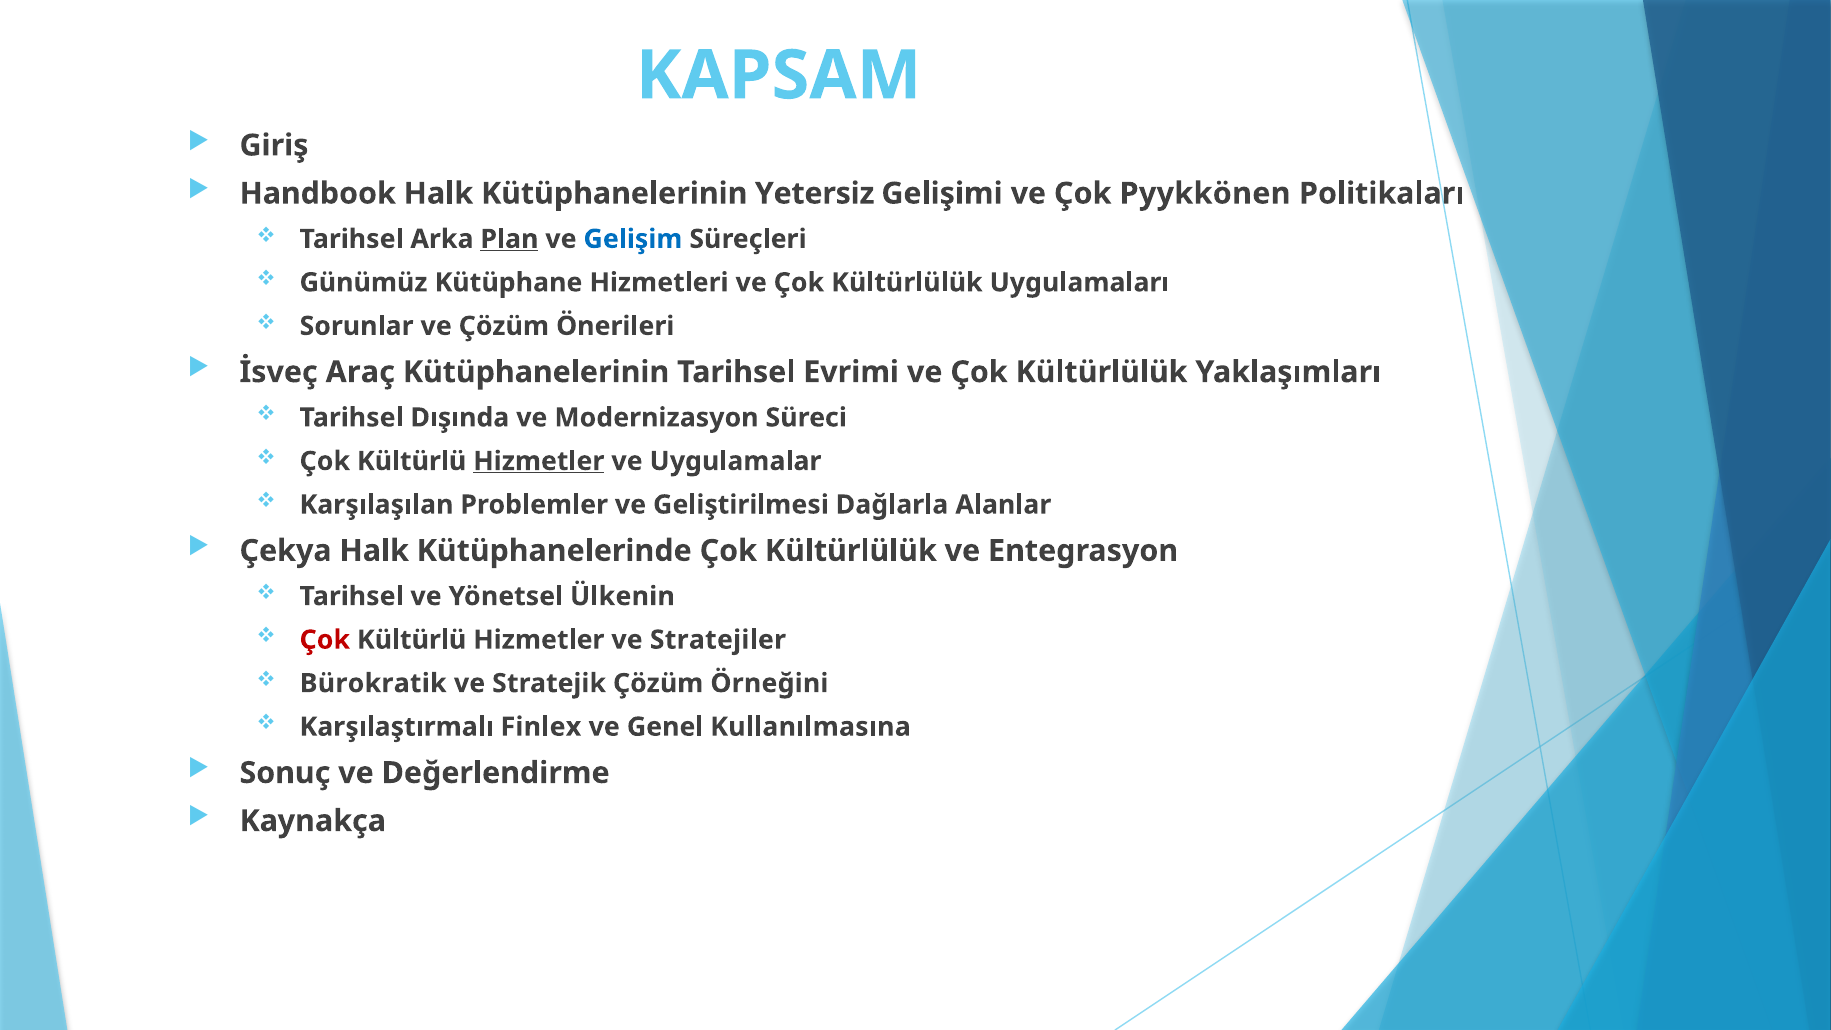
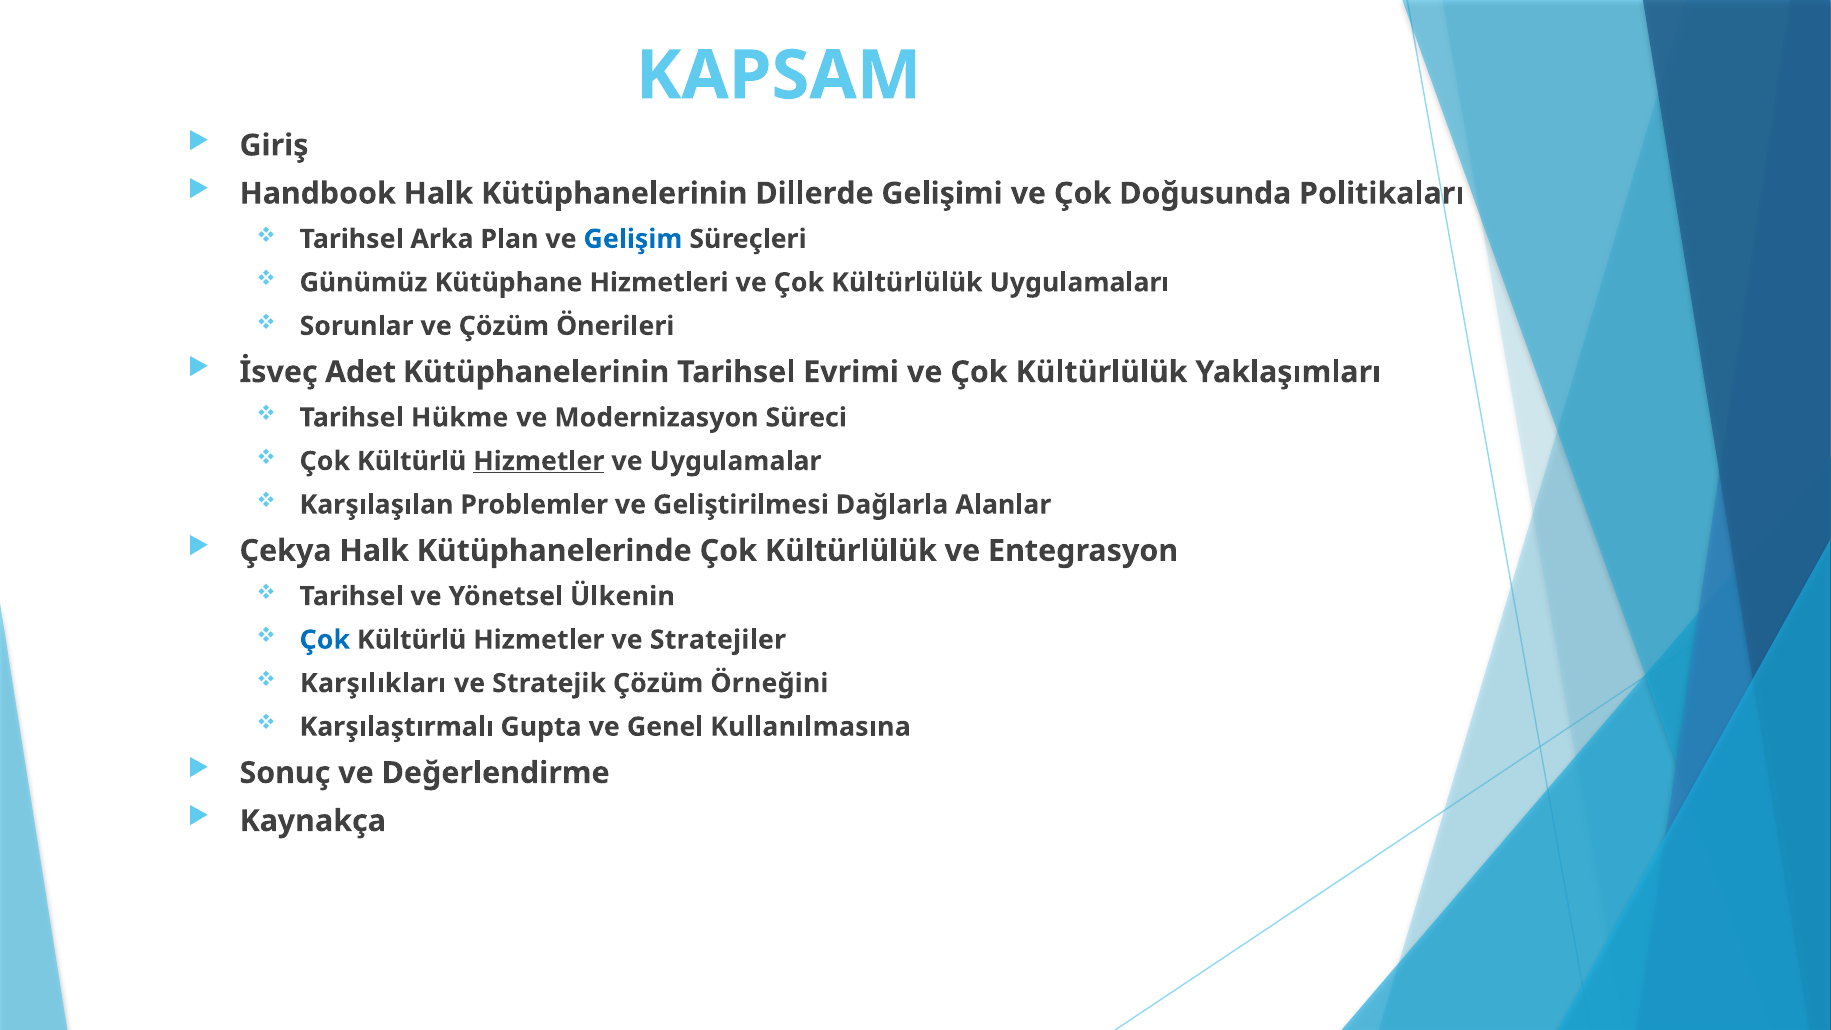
Yetersiz: Yetersiz -> Dillerde (815, 193)
Pyykkönen: Pyykkönen -> Doğusunda (1205, 193)
Plan underline: present -> none (509, 239)
Araç: Araç -> Adet (361, 372)
Dışında: Dışında -> Hükme (460, 418)
Çok colour: red -> blue (325, 640)
Bürokratik: Bürokratik -> Karşılıkları (373, 683)
Finlex: Finlex -> Gupta (541, 727)
